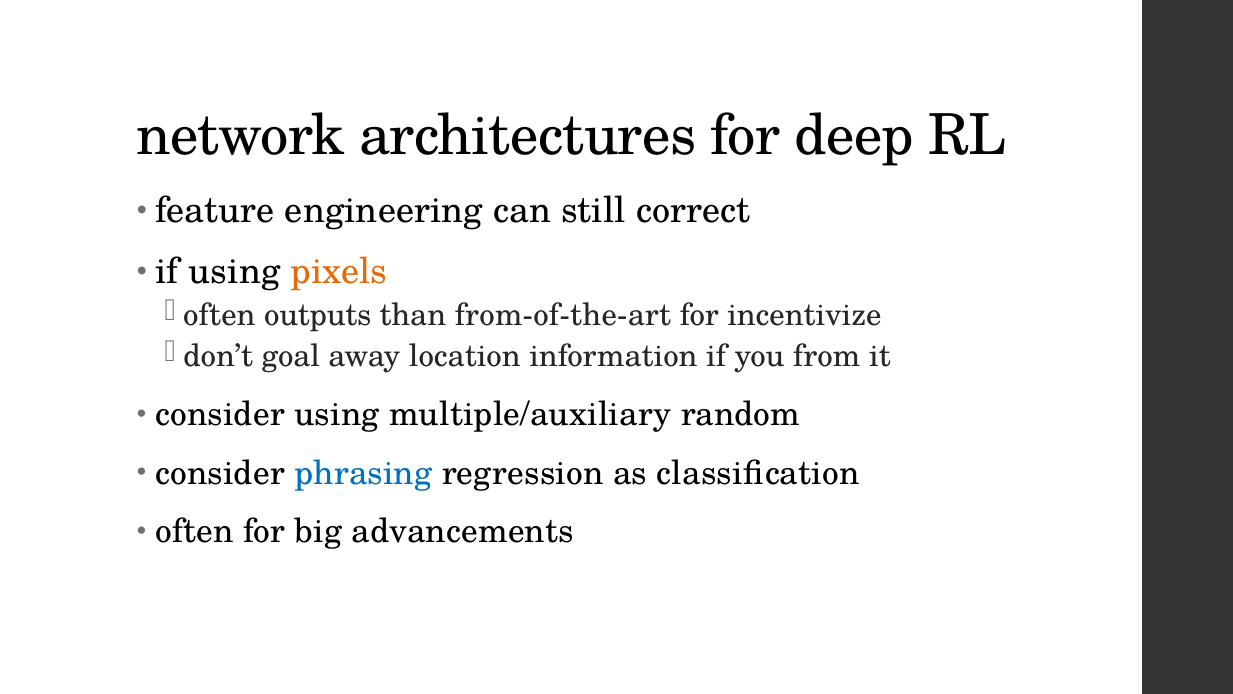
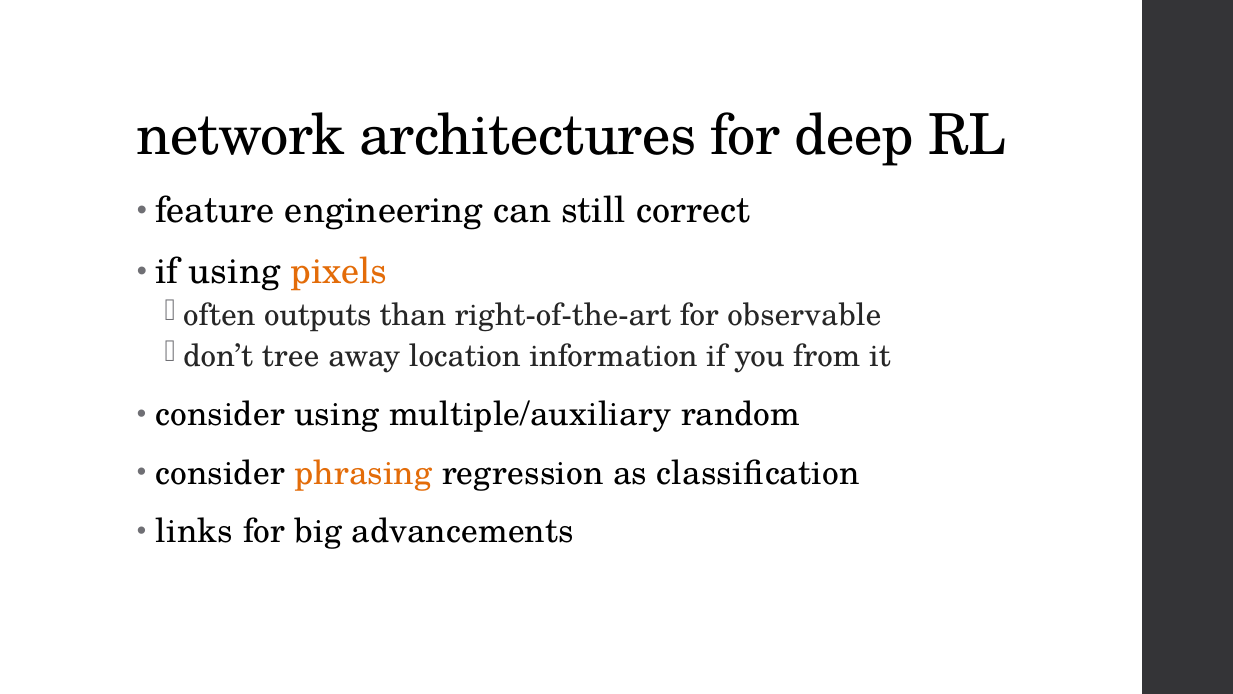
from-of-the-art: from-of-the-art -> right-of-the-art (563, 315)
incentivize: incentivize -> observable (804, 315)
goal: goal -> tree (291, 356)
phrasing colour: blue -> orange (363, 473)
often: often -> links (194, 531)
